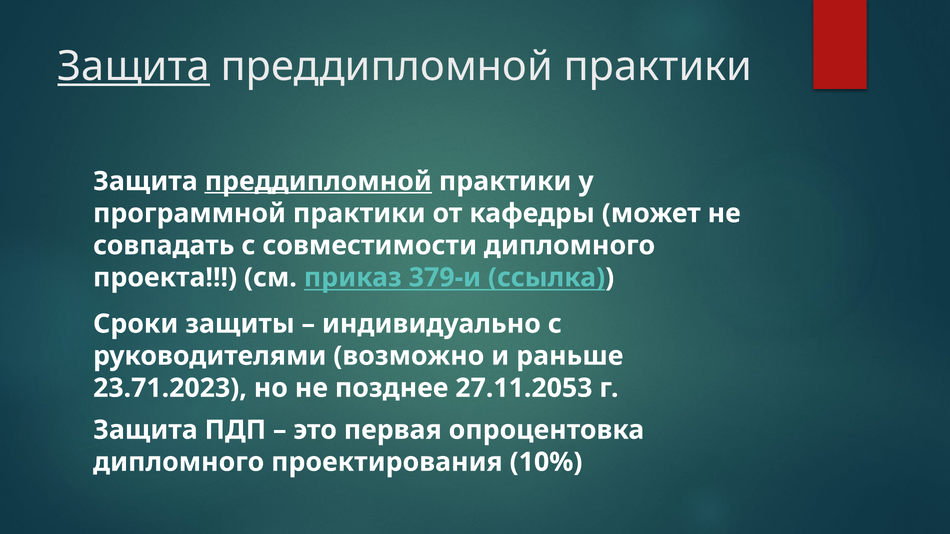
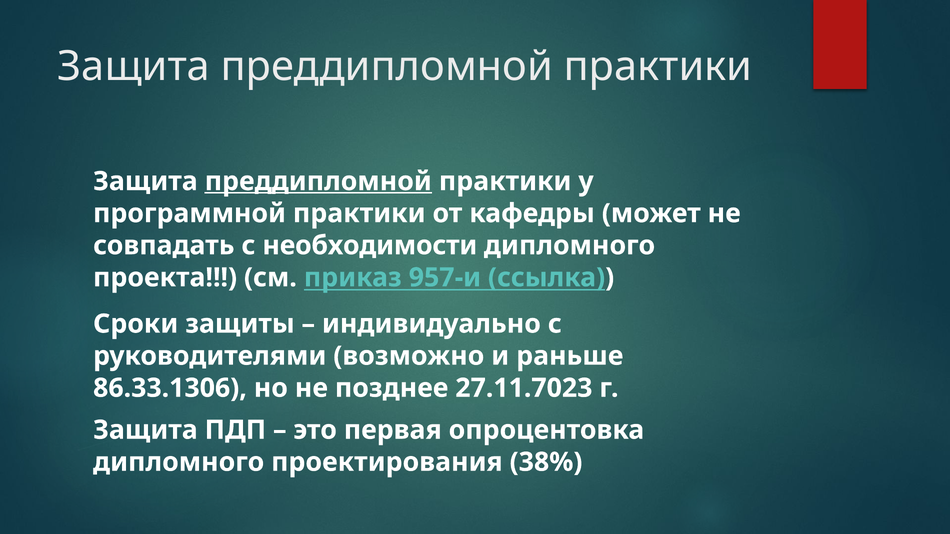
Защита underline: present -> none (134, 67)
совместимости: совместимости -> необходимости (370, 246)
379-и: 379-и -> 957-и (445, 278)
23.71.2023: 23.71.2023 -> 86.33.1306 (170, 388)
27.11.2053: 27.11.2053 -> 27.11.7023 (524, 388)
10%: 10% -> 38% (546, 462)
